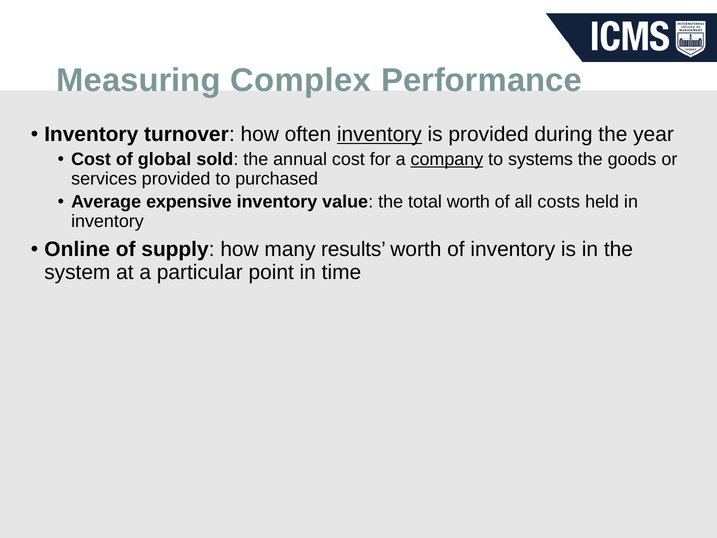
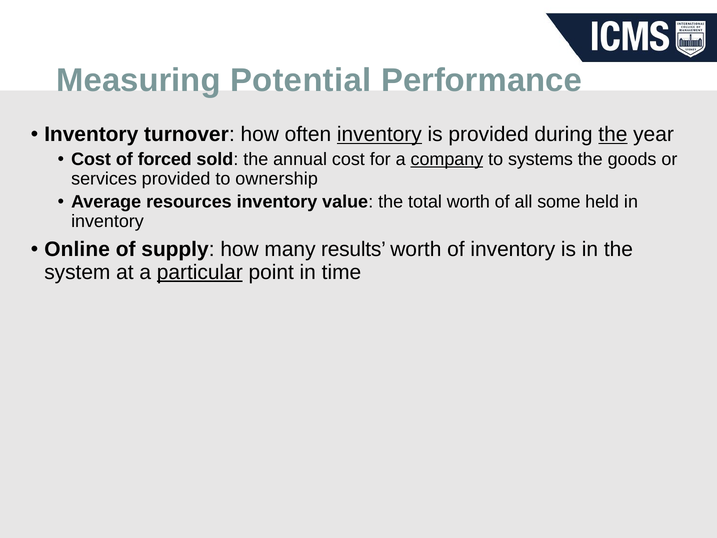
Complex: Complex -> Potential (301, 80)
the underline: none -> present (613, 134)
global: global -> forced (165, 159)
purchased: purchased -> ownership (277, 179)
expensive: expensive -> resources (189, 202)
costs: costs -> some (559, 202)
particular underline: none -> present (200, 272)
